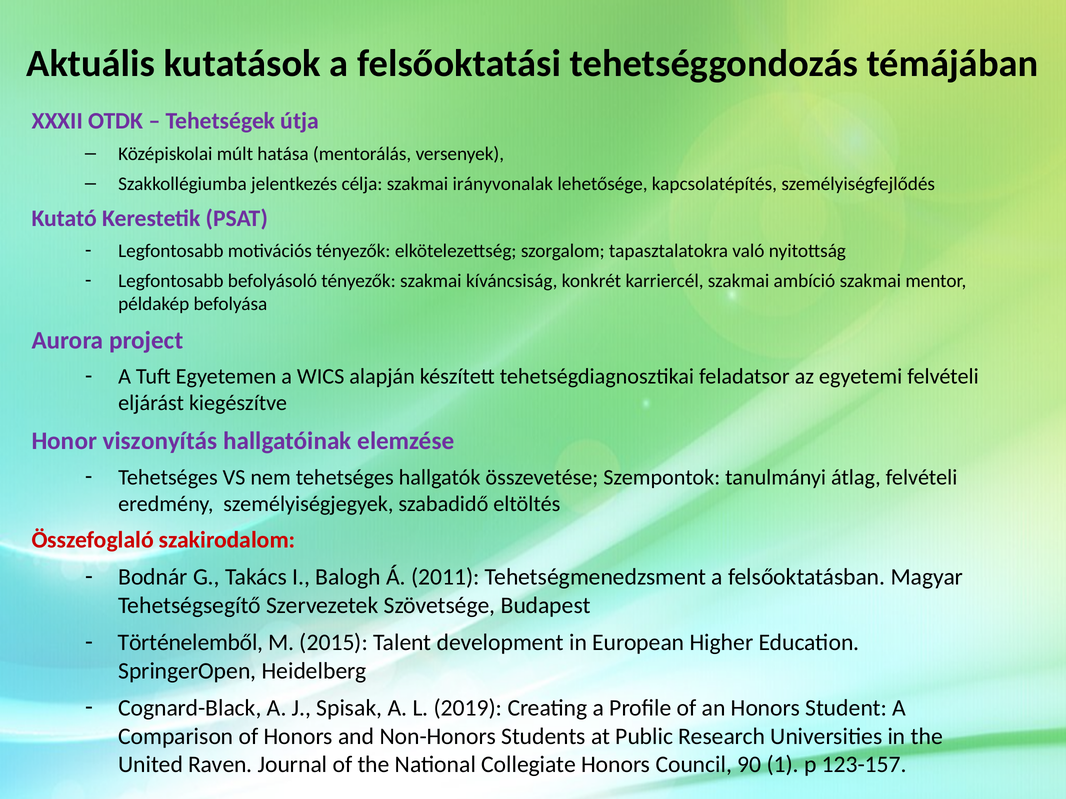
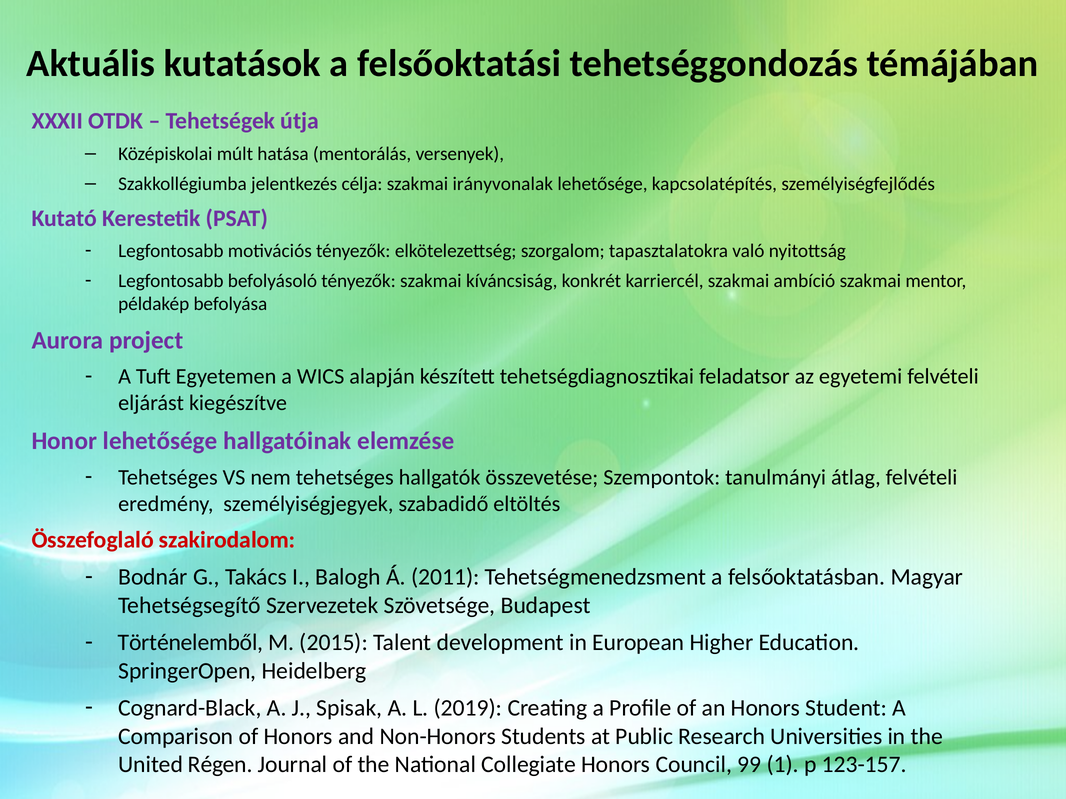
Honor viszonyítás: viszonyítás -> lehetősége (160, 441)
Raven: Raven -> Régen (220, 765)
90: 90 -> 99 (749, 765)
